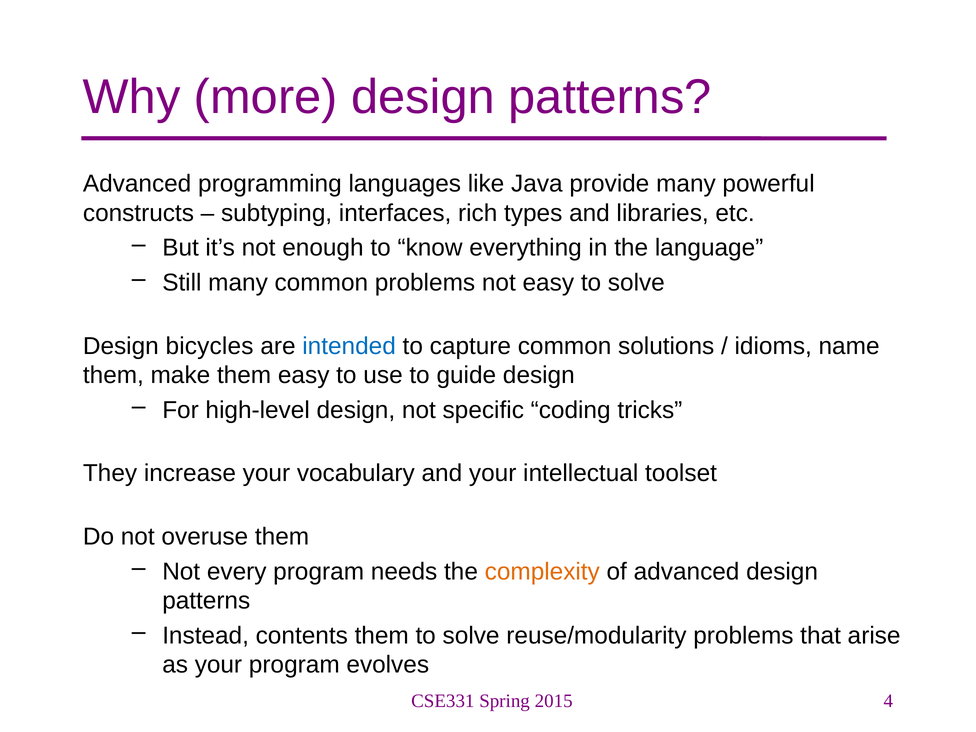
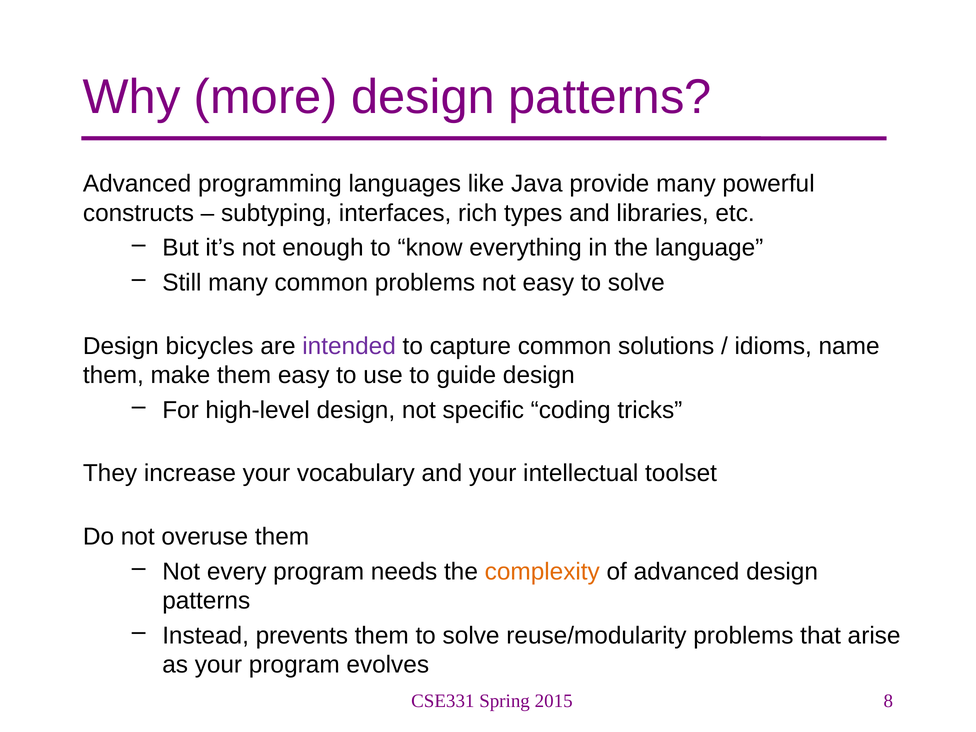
intended colour: blue -> purple (349, 346)
contents: contents -> prevents (302, 636)
4: 4 -> 8 (888, 701)
